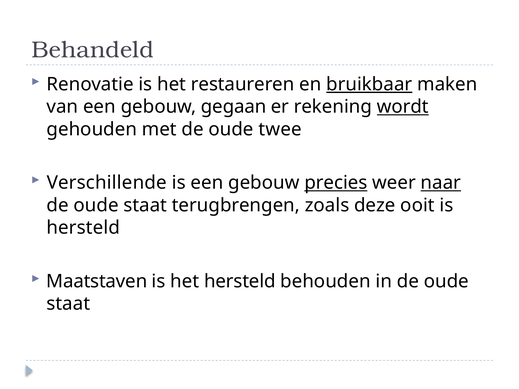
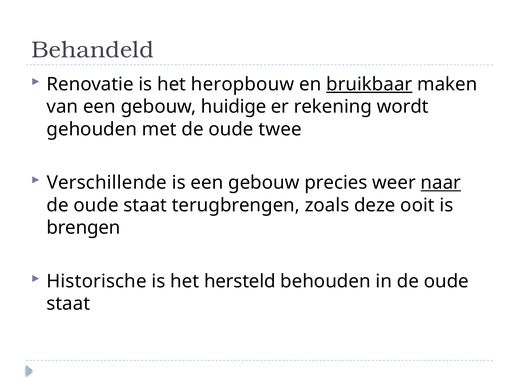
restaureren: restaureren -> heropbouw (243, 84)
gegaan: gegaan -> huidige (234, 107)
wordt underline: present -> none (403, 107)
precies underline: present -> none (336, 183)
hersteld: hersteld -> brengen (83, 228)
Maatstaven: Maatstaven -> Historische (97, 281)
